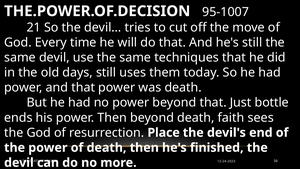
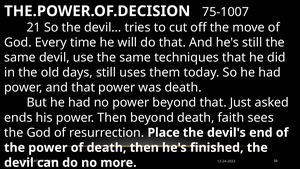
95-1007: 95-1007 -> 75-1007 (226, 12)
bottle: bottle -> asked (272, 102)
